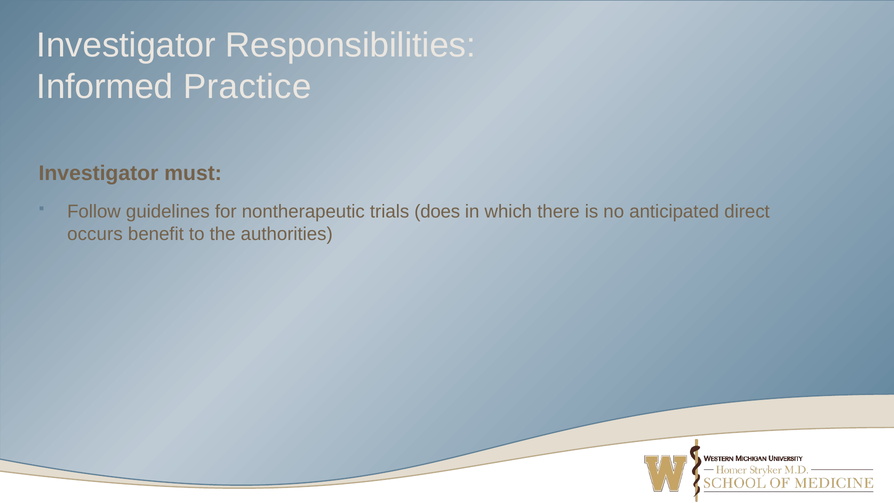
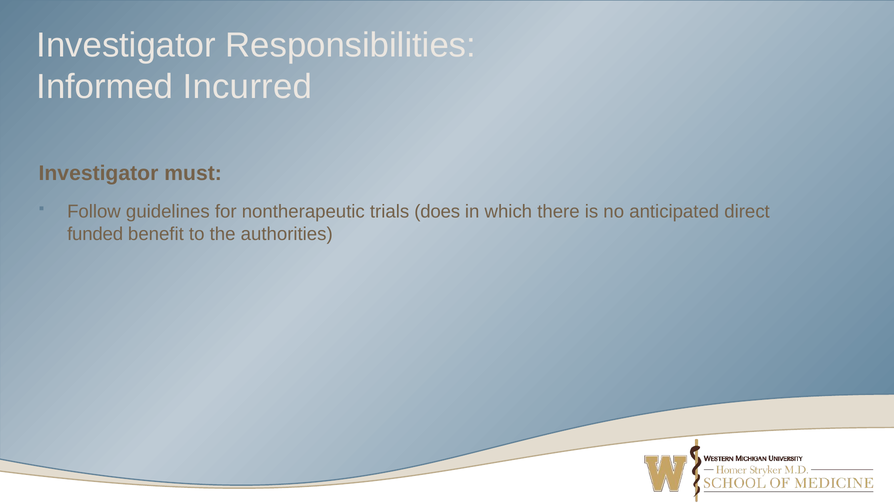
Practice: Practice -> Incurred (247, 87)
occurs: occurs -> funded (95, 234)
